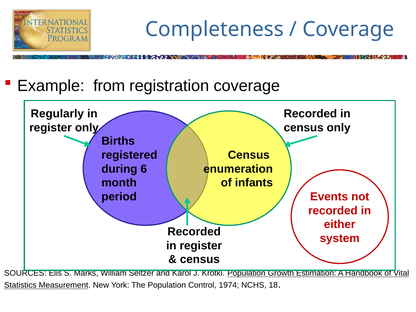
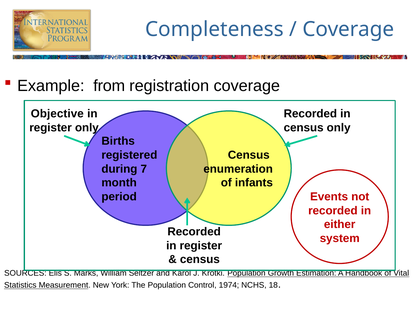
Regularly: Regularly -> Objective (57, 114)
during 6: 6 -> 7 (144, 169)
